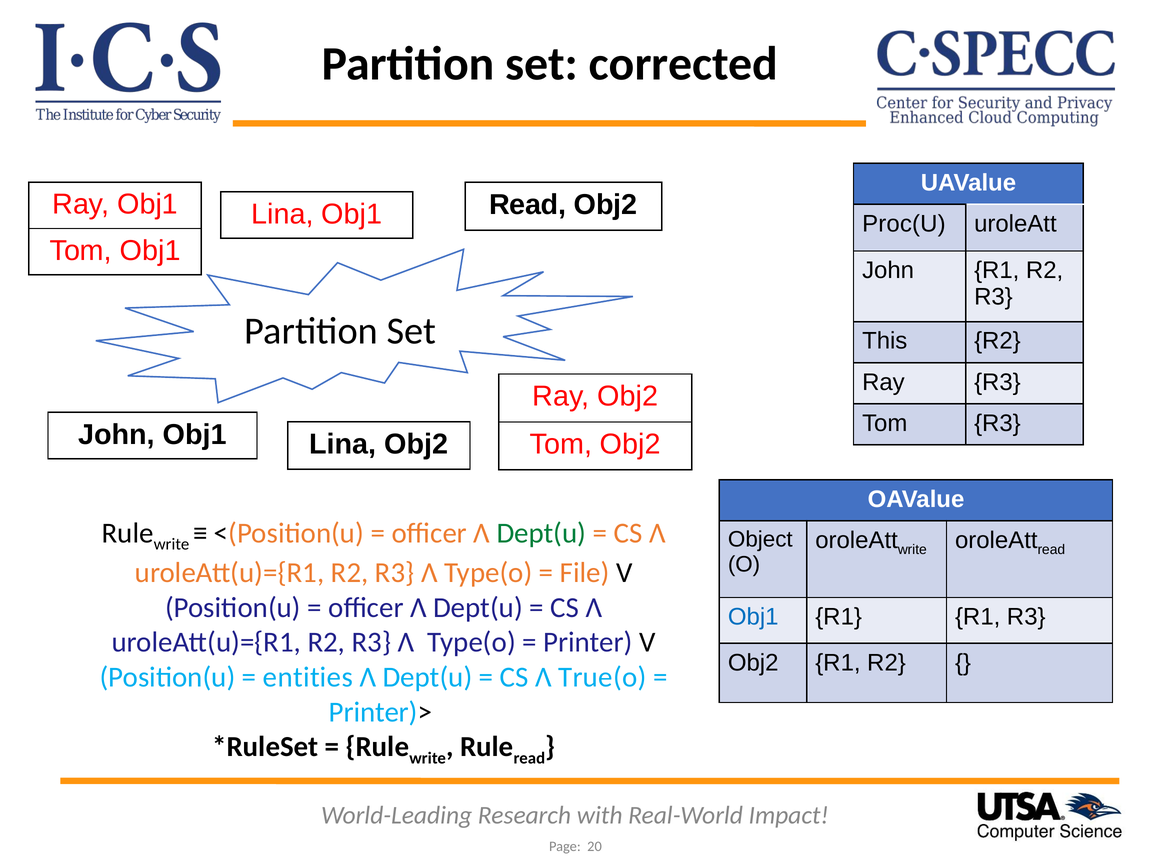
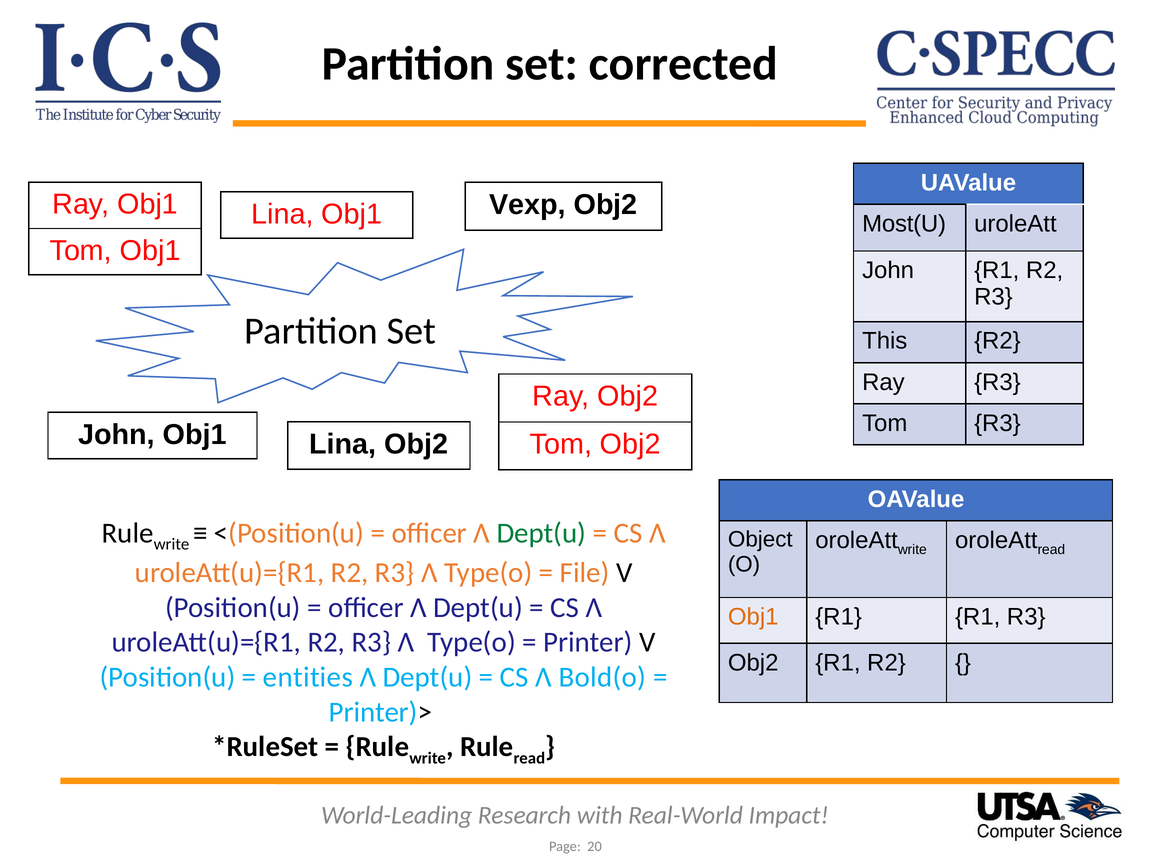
Read: Read -> Vexp (527, 205)
Proc(U: Proc(U -> Most(U (904, 224)
Obj1 colour: blue -> orange (753, 617)
True(o: True(o -> Bold(o (602, 677)
